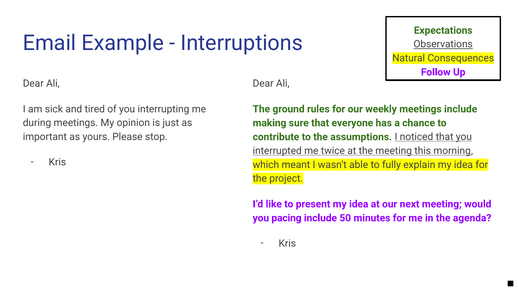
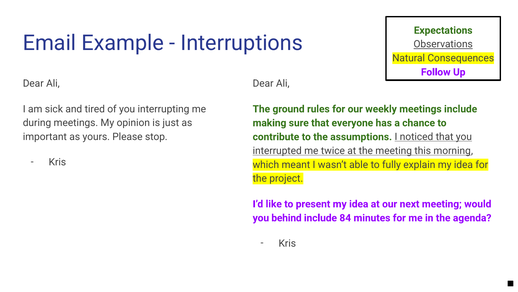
pacing: pacing -> behind (287, 218)
50: 50 -> 84 (345, 218)
